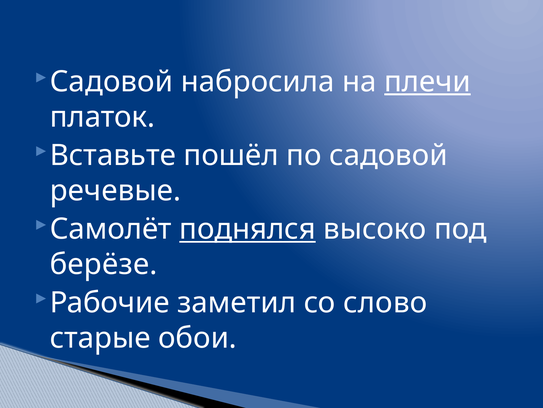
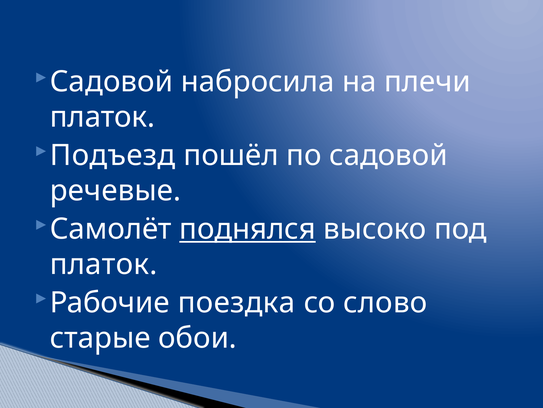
плечи underline: present -> none (428, 82)
Вставьте: Вставьте -> Подъезд (113, 155)
берёзе: берёзе -> платок (103, 264)
заметил: заметил -> поездка (237, 302)
